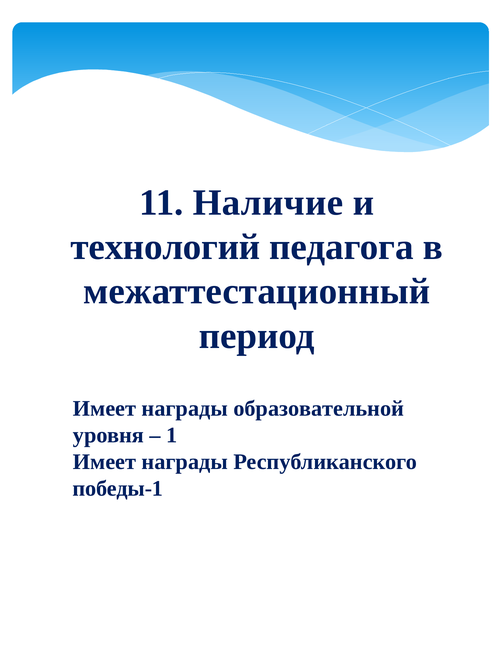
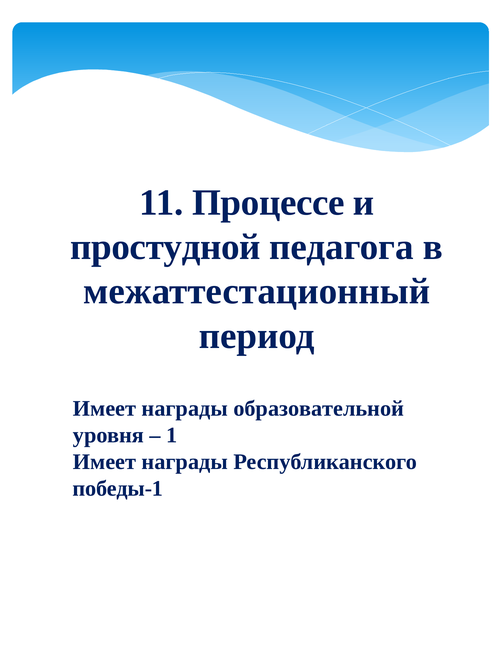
Наличие: Наличие -> Процессе (268, 203)
технологий: технологий -> простудной (165, 247)
